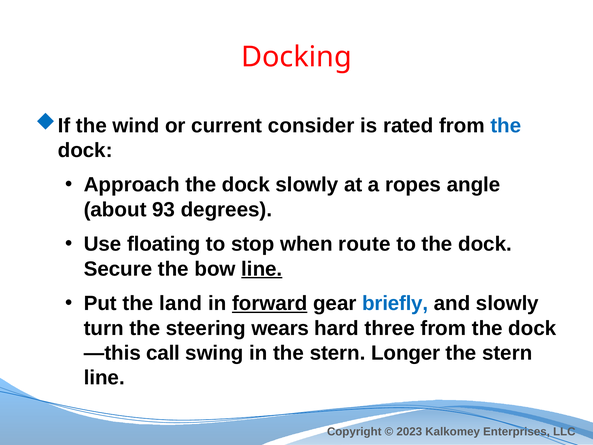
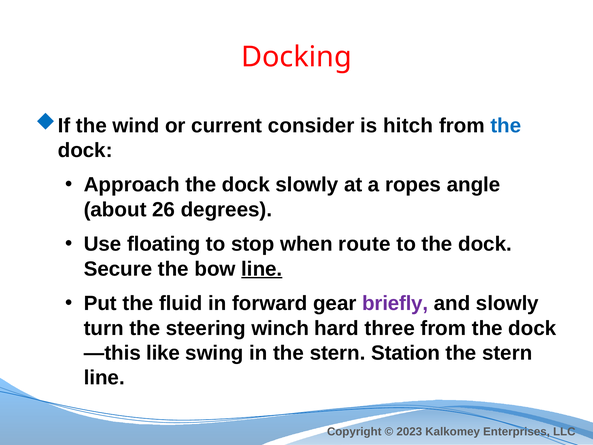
rated: rated -> hitch (408, 125)
93: 93 -> 26 (164, 209)
land: land -> fluid (181, 303)
forward underline: present -> none (270, 303)
briefly colour: blue -> purple (395, 303)
wears: wears -> winch (280, 328)
call: call -> like (163, 353)
Longer: Longer -> Station (406, 353)
